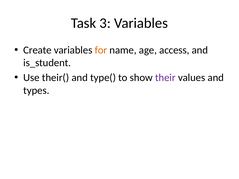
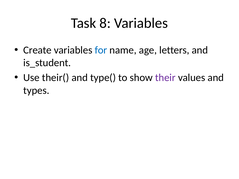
3: 3 -> 8 (105, 23)
for colour: orange -> blue (101, 50)
access: access -> letters (174, 50)
